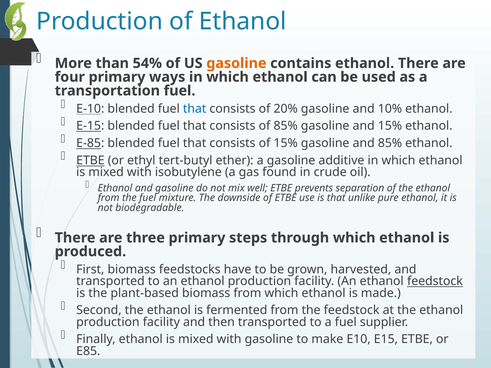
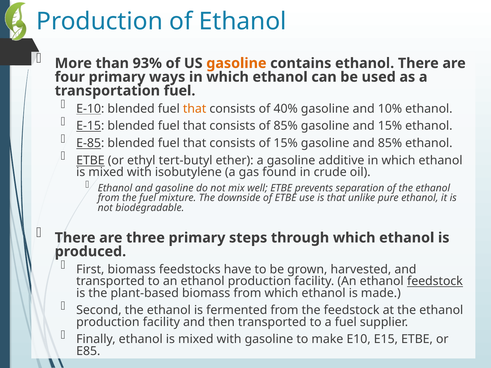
54%: 54% -> 93% (147, 63)
that colour: blue -> orange (195, 109)
20%: 20% -> 40% (286, 109)
